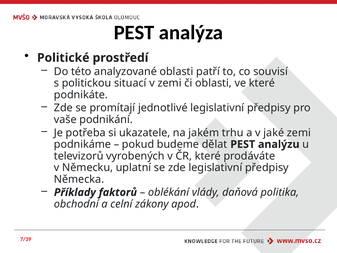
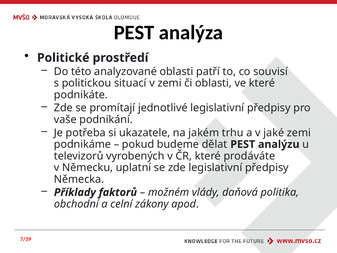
oblékání: oblékání -> možném (169, 192)
